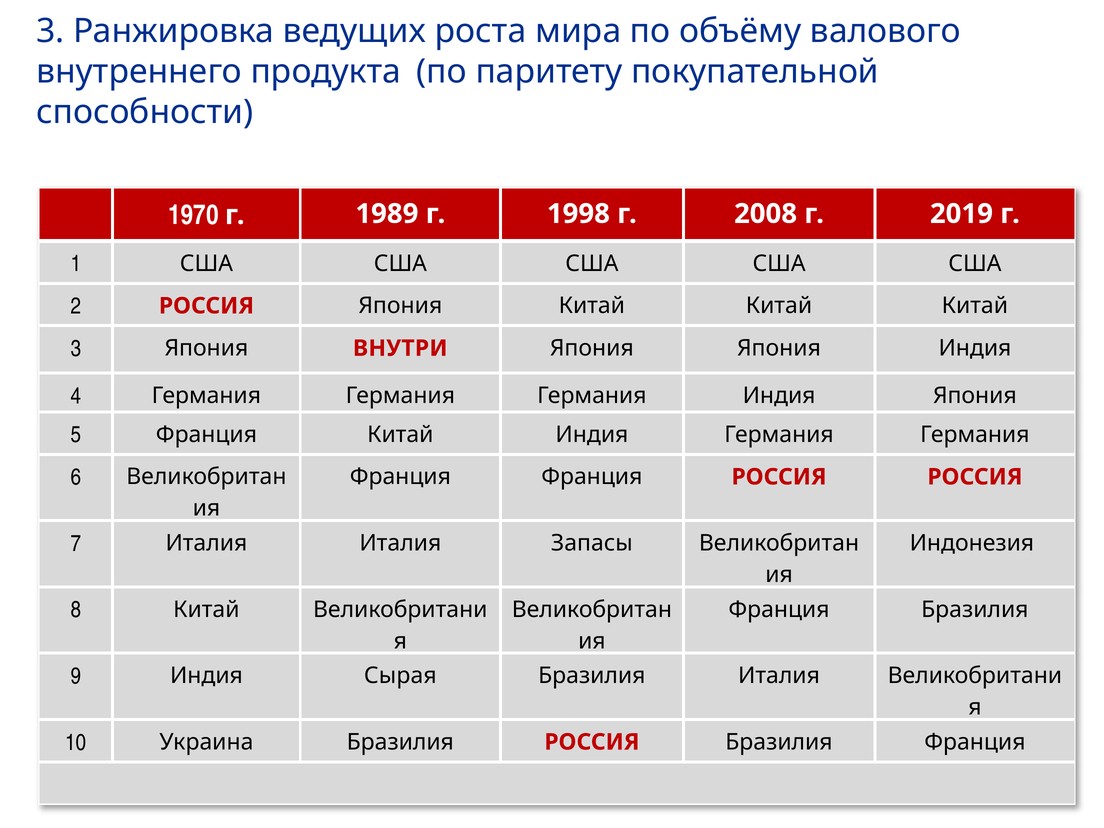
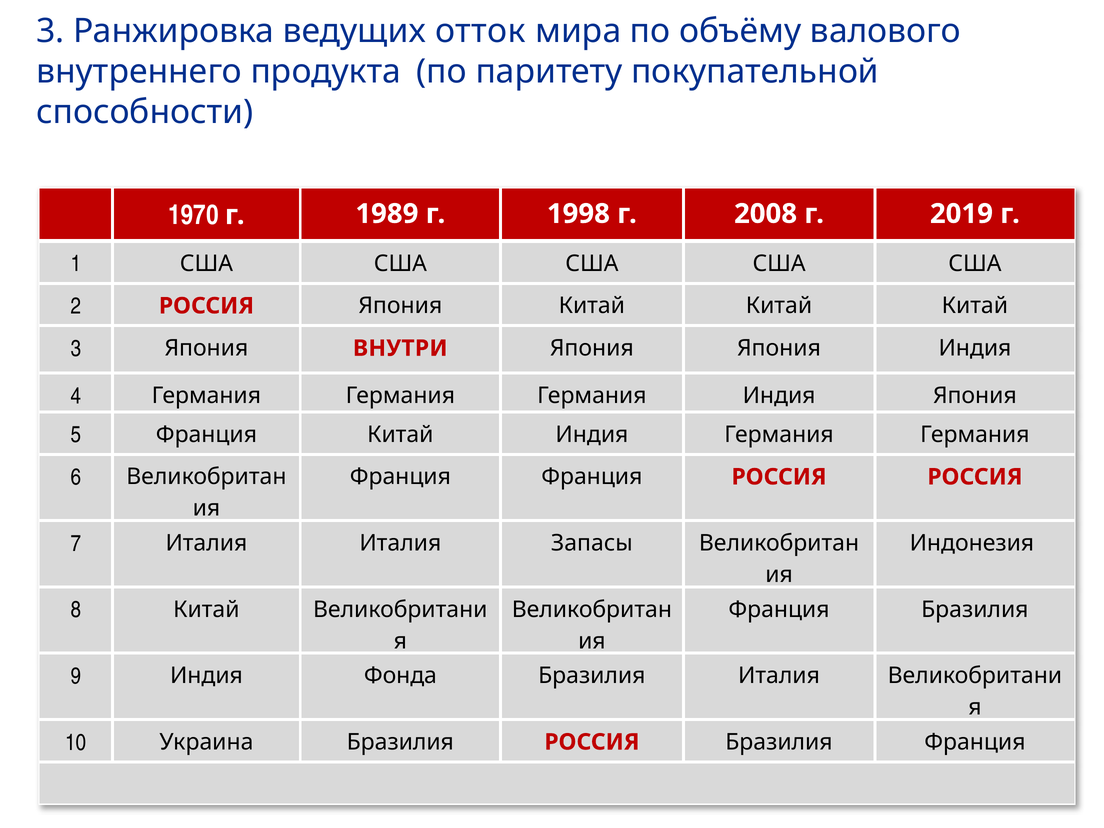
роста: роста -> отток (480, 31)
Сырая: Сырая -> Фонда (400, 676)
